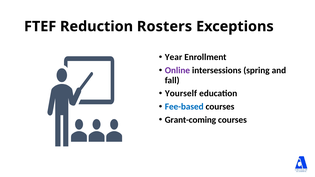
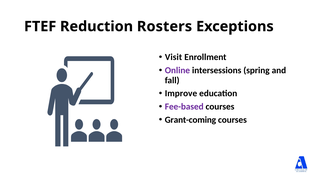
Year: Year -> Visit (173, 57)
Yourself: Yourself -> Improve (181, 94)
Fee-based colour: blue -> purple (184, 107)
